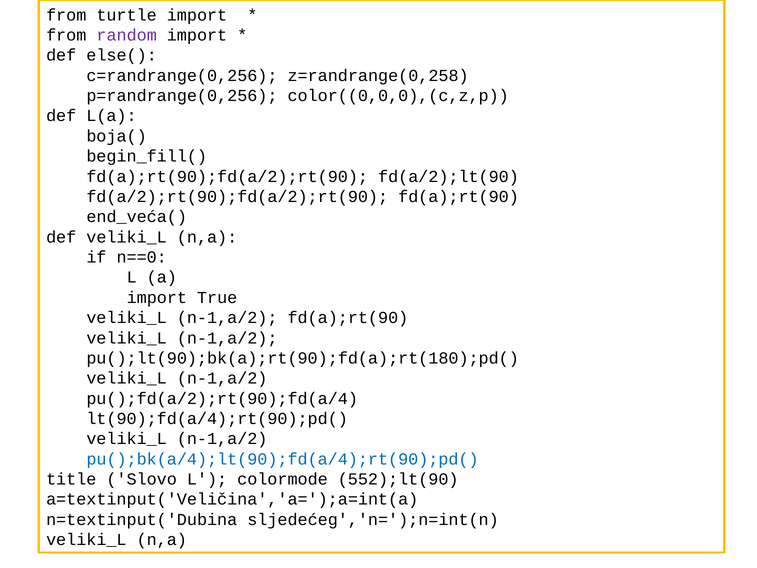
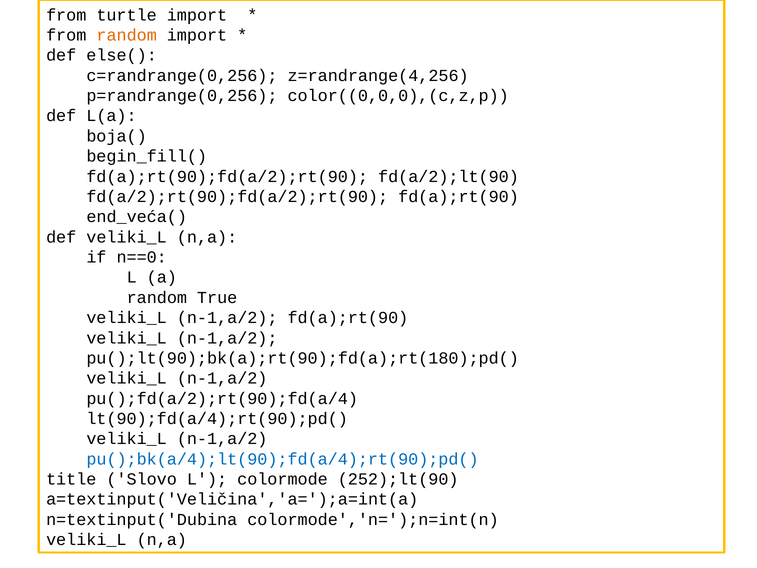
random colour: purple -> orange (127, 35)
z=randrange(0,258: z=randrange(0,258 -> z=randrange(4,256 (378, 76)
import: import -> random (157, 297)
552);lt(90: 552);lt(90 -> 252);lt(90 (398, 479)
sljedećeg','n=');n=int(n: sljedećeg','n=');n=int(n -> colormode','n=');n=int(n (373, 519)
